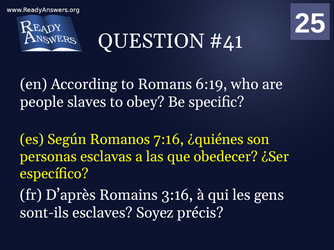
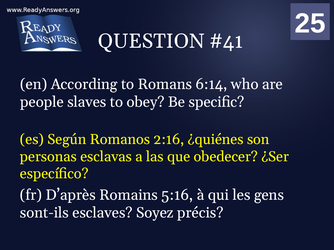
6:19: 6:19 -> 6:14 (211, 84)
7:16: 7:16 -> 2:16 (169, 140)
3:16: 3:16 -> 5:16 (177, 195)
